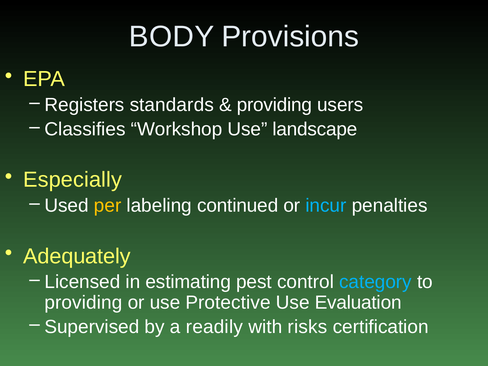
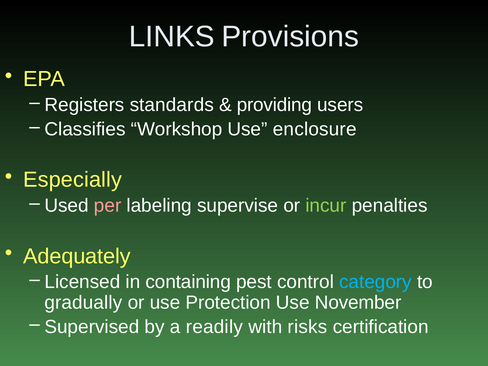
BODY: BODY -> LINKS (172, 37)
landscape: landscape -> enclosure (315, 129)
per colour: yellow -> pink (108, 206)
continued: continued -> supervise (238, 206)
incur colour: light blue -> light green (326, 206)
estimating: estimating -> containing (188, 282)
providing: providing -> gradually (83, 302)
Protective: Protective -> Protection (228, 302)
Evaluation: Evaluation -> November (358, 302)
